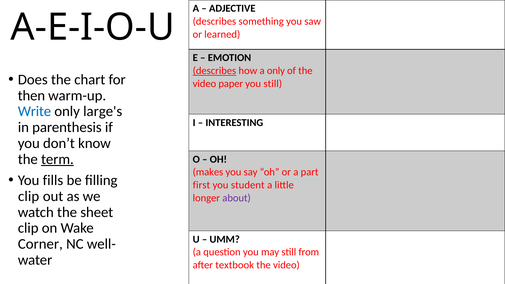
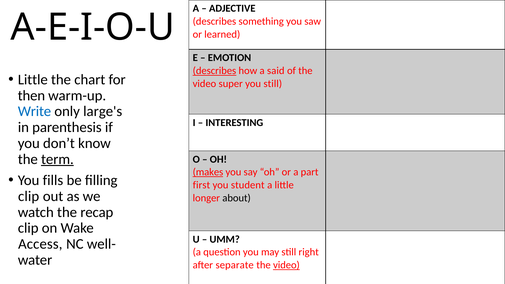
a only: only -> said (276, 71)
Does: Does -> Little (33, 80)
paper: paper -> super (231, 84)
makes underline: none -> present (208, 172)
about colour: purple -> black (237, 198)
sheet: sheet -> recap (97, 212)
Corner: Corner -> Access (40, 244)
from: from -> right (309, 252)
textbook: textbook -> separate (235, 265)
video underline: none -> present (286, 265)
